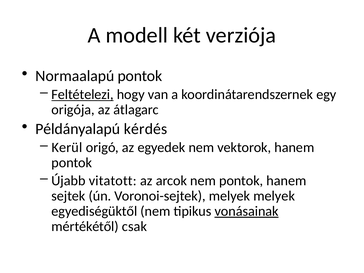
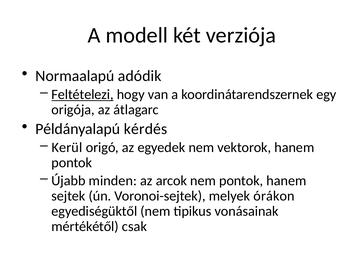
Normaalapú pontok: pontok -> adódik (140, 76)
vitatott: vitatott -> minden (113, 181)
melyek melyek: melyek -> órákon (274, 196)
vonásainak underline: present -> none (247, 211)
